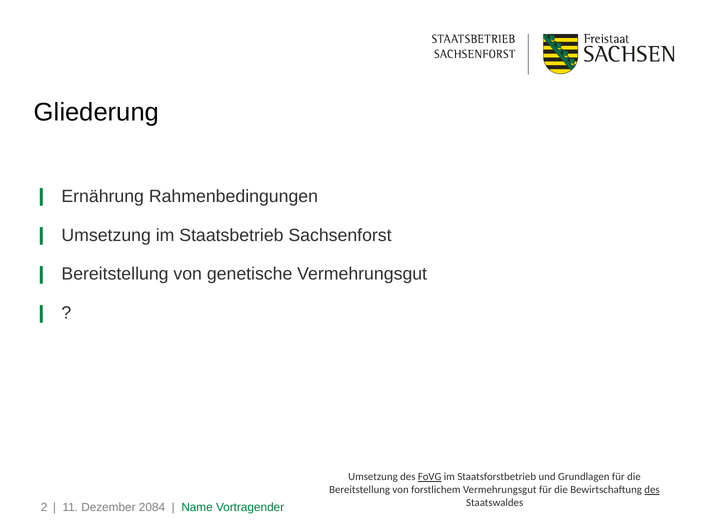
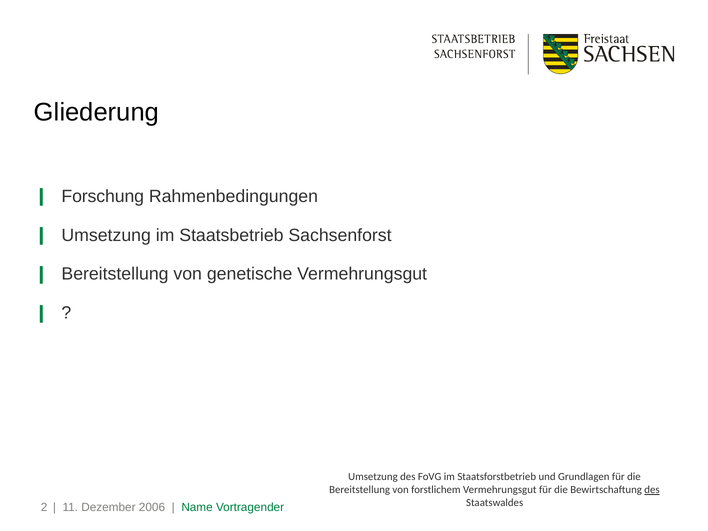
Ernährung: Ernährung -> Forschung (103, 196)
FoVG underline: present -> none (430, 477)
2084: 2084 -> 2006 (152, 507)
